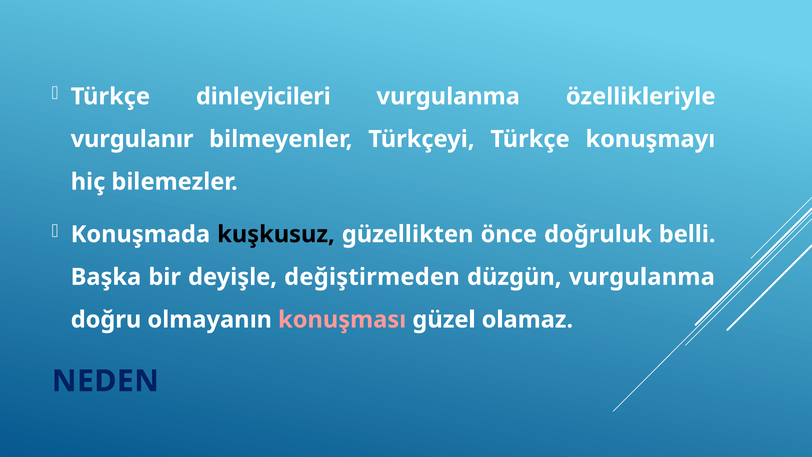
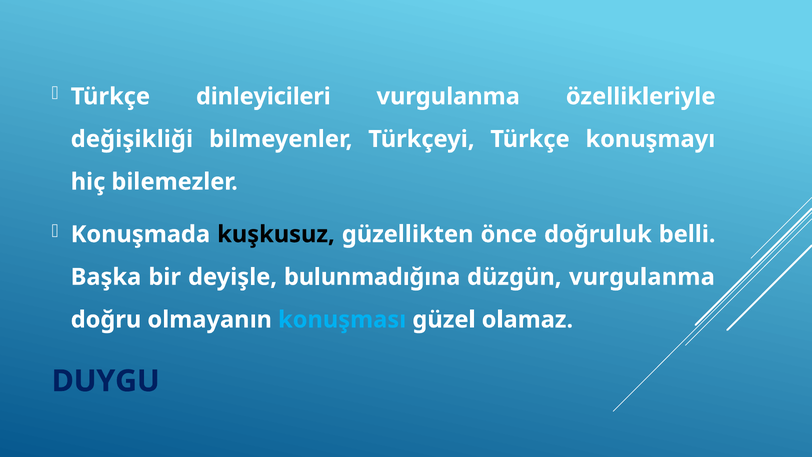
vurgulanır: vurgulanır -> değişikliği (132, 139)
değiştirmeden: değiştirmeden -> bulunmadığına (372, 277)
konuşması colour: pink -> light blue (342, 320)
NEDEN: NEDEN -> DUYGU (106, 381)
